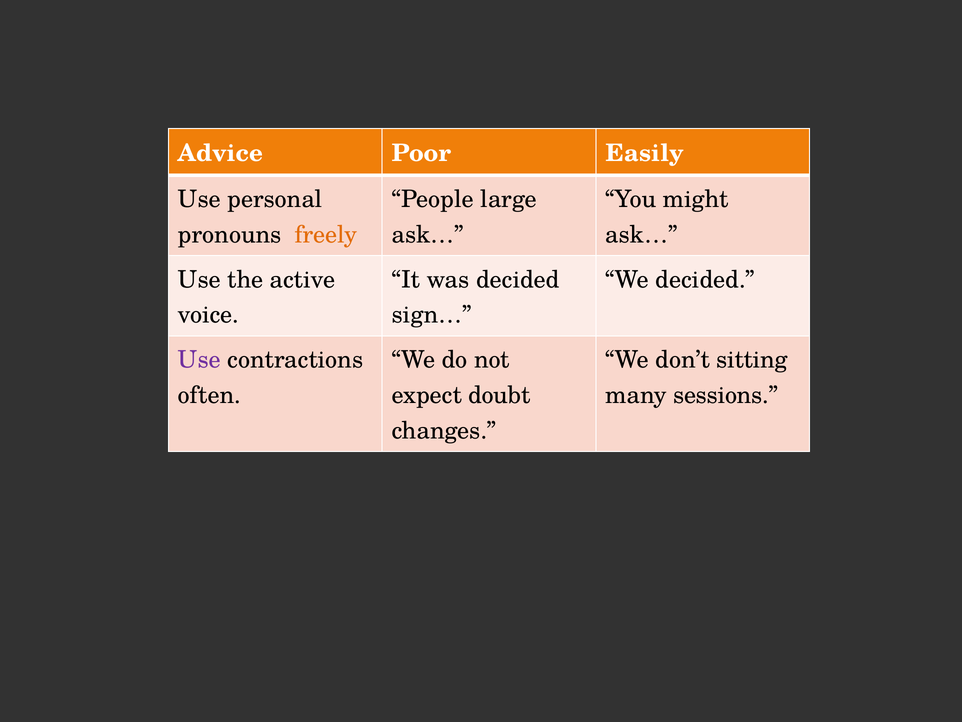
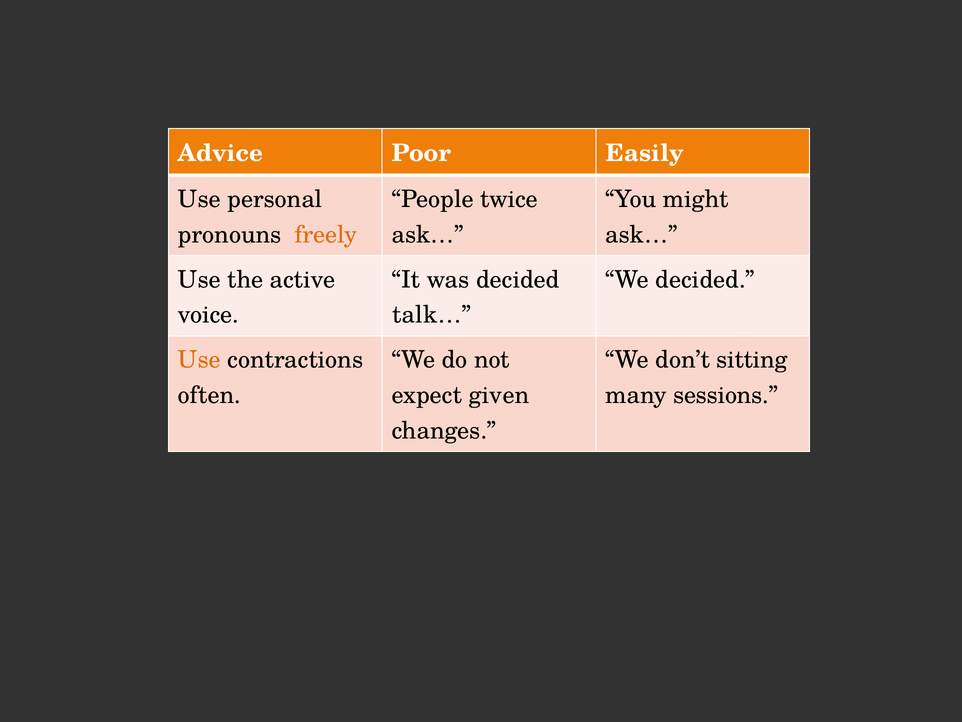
large: large -> twice (509, 199)
sign…: sign… -> talk… (432, 315)
Use colour: purple -> orange (199, 360)
doubt: doubt -> given (499, 395)
